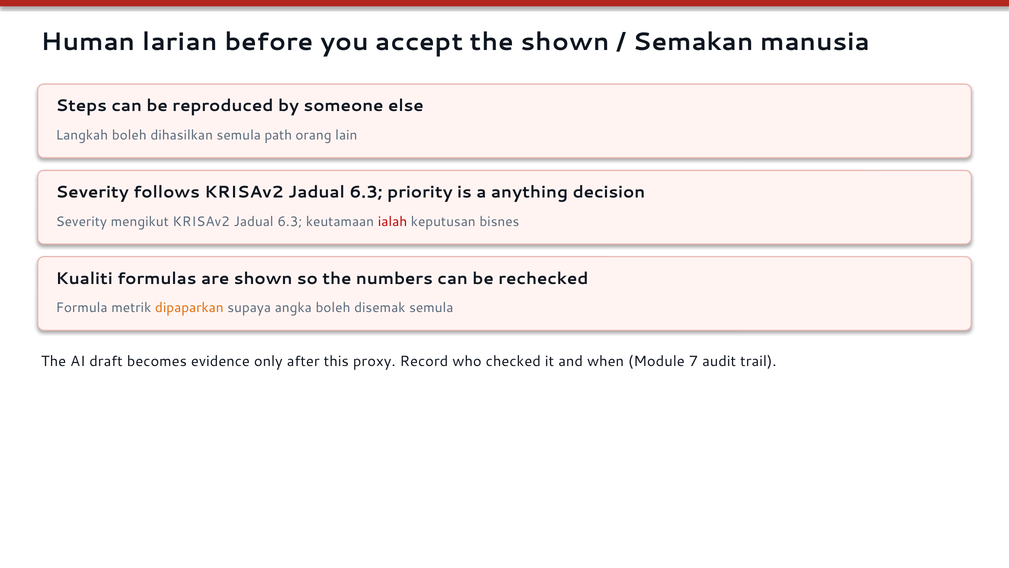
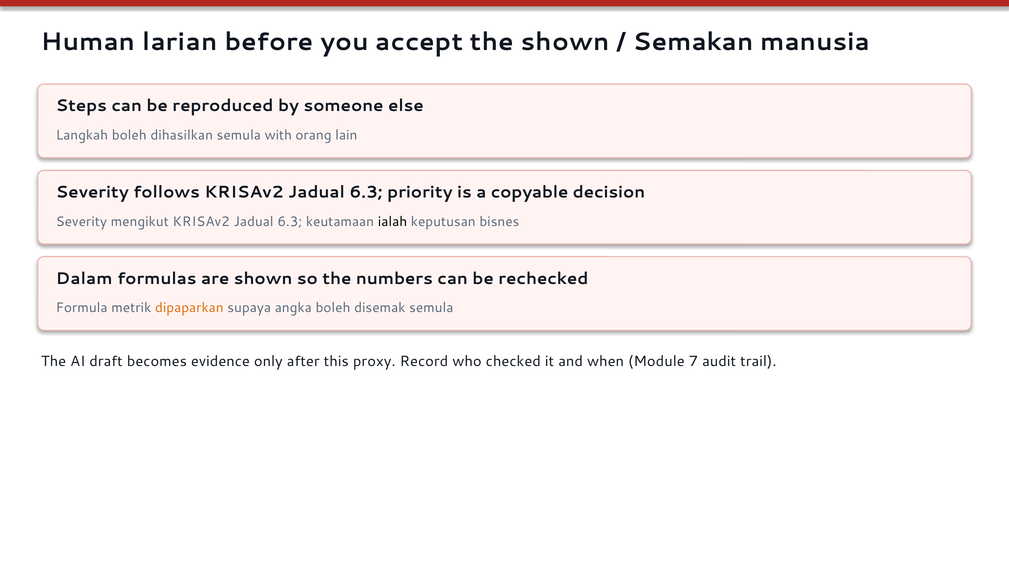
path: path -> with (278, 135)
anything: anything -> copyable (530, 192)
ialah colour: red -> black (392, 221)
Kualiti: Kualiti -> Dalam (84, 278)
